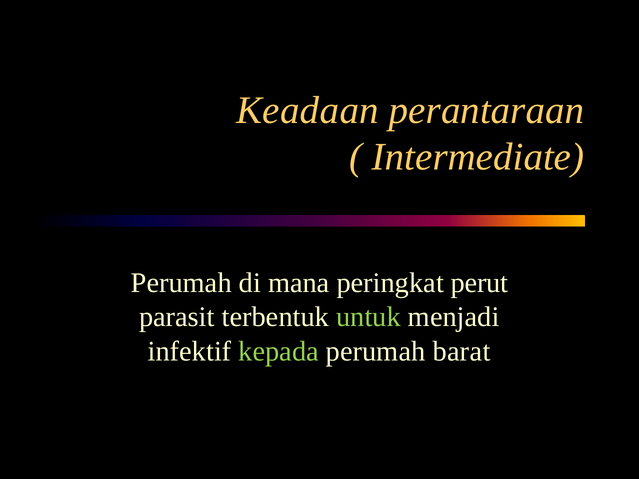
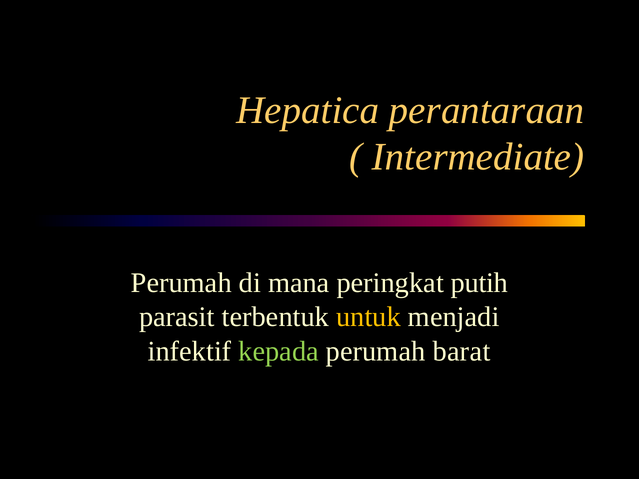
Keadaan: Keadaan -> Hepatica (308, 110)
perut: perut -> putih (479, 283)
untuk colour: light green -> yellow (369, 317)
